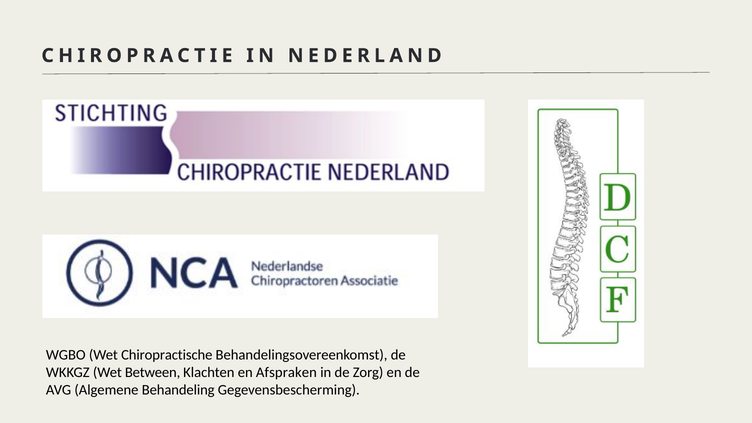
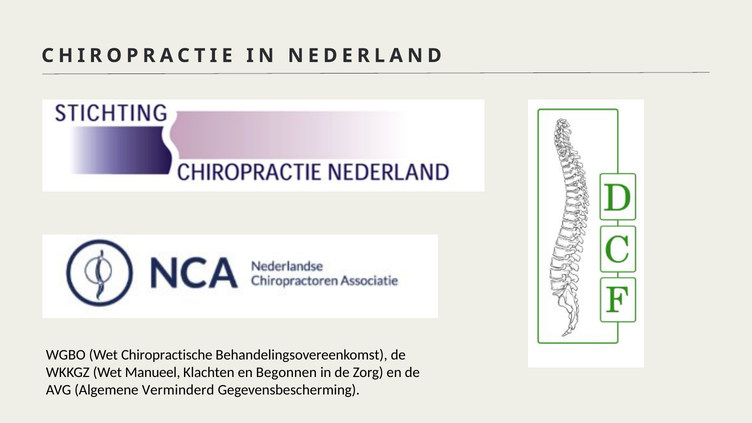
Between: Between -> Manueel (153, 372)
Afspraken: Afspraken -> Begonnen (286, 372)
Behandeling: Behandeling -> Verminderd (178, 390)
